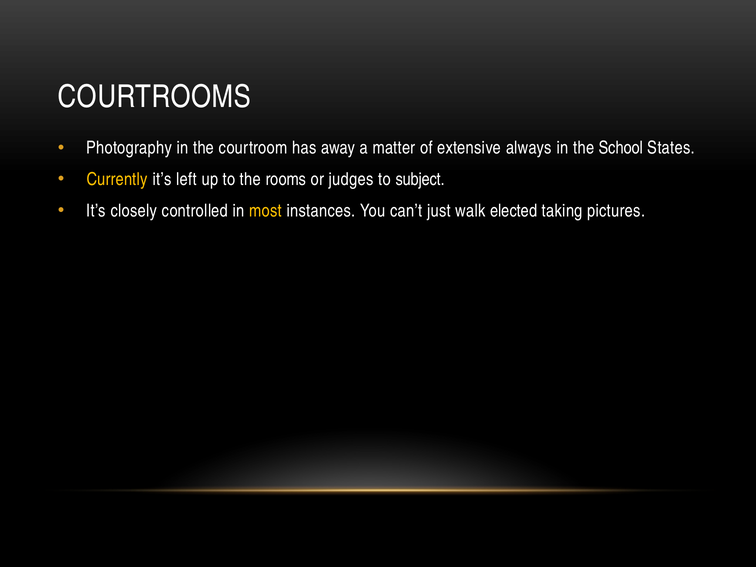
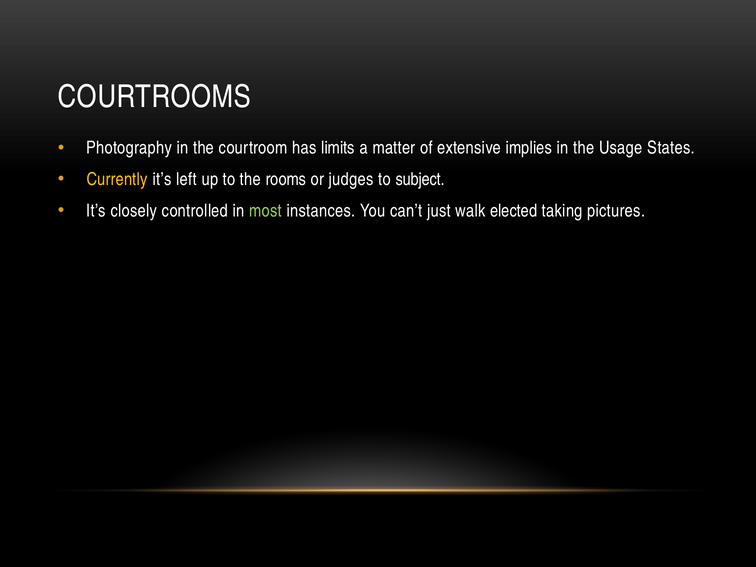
away: away -> limits (338, 148)
always: always -> implies (529, 148)
School: School -> Usage (621, 148)
most colour: yellow -> light green (265, 211)
